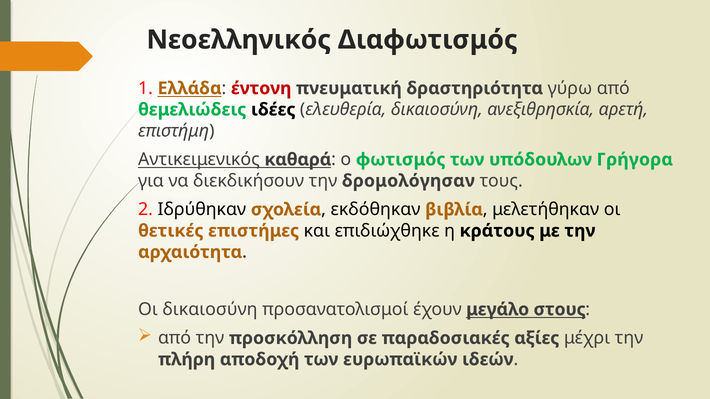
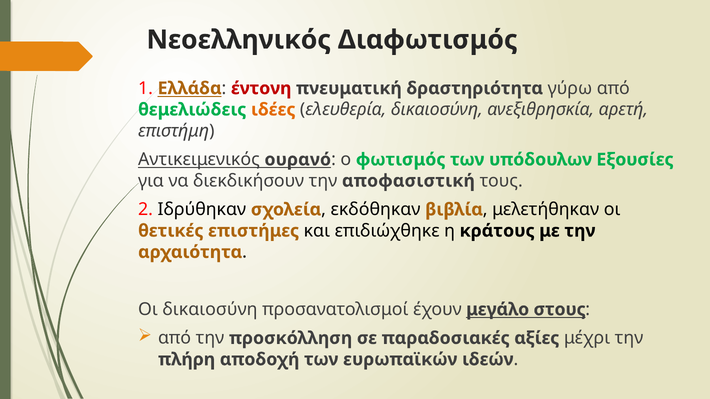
ιδέες colour: black -> orange (273, 110)
καθαρά: καθαρά -> ουρανό (298, 160)
Γρήγορα: Γρήγορα -> Εξουσίες (635, 160)
δρομολόγησαν: δρομολόγησαν -> αποφασιστική (408, 181)
